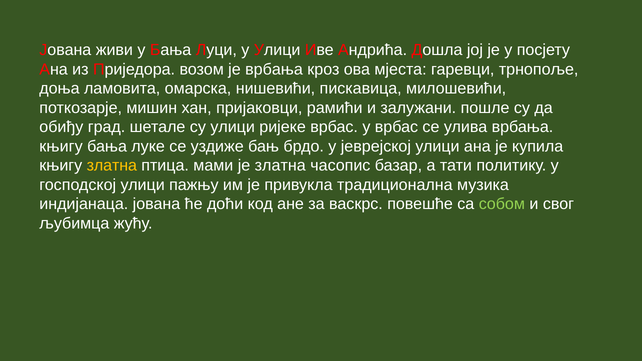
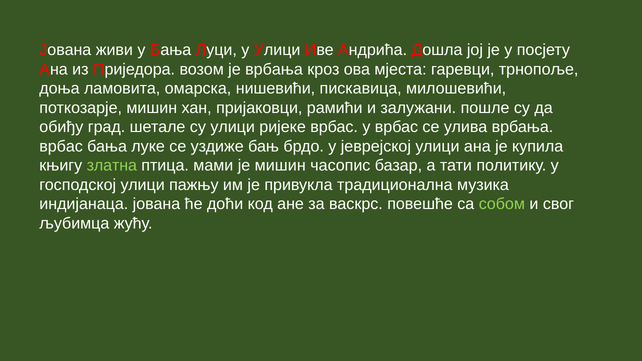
књигу: књигу -> врбас (61, 146)
златна colour: yellow -> light green (112, 166)
је златна: златна -> мишин (280, 166)
